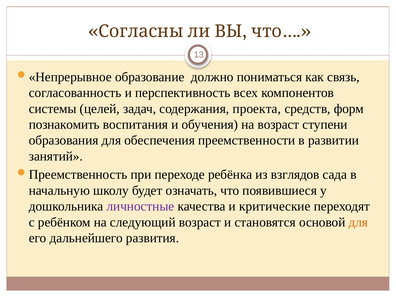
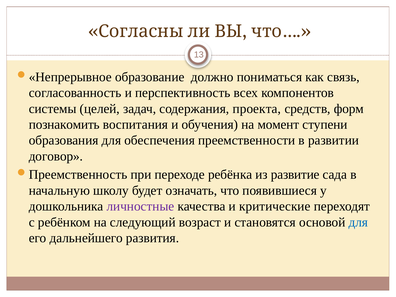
на возраст: возраст -> момент (278, 124)
занятий: занятий -> договор (56, 156)
взглядов: взглядов -> развитие (295, 175)
для colour: orange -> blue (358, 222)
